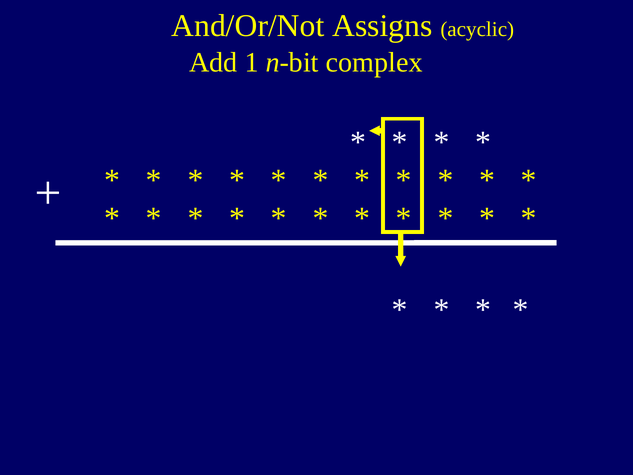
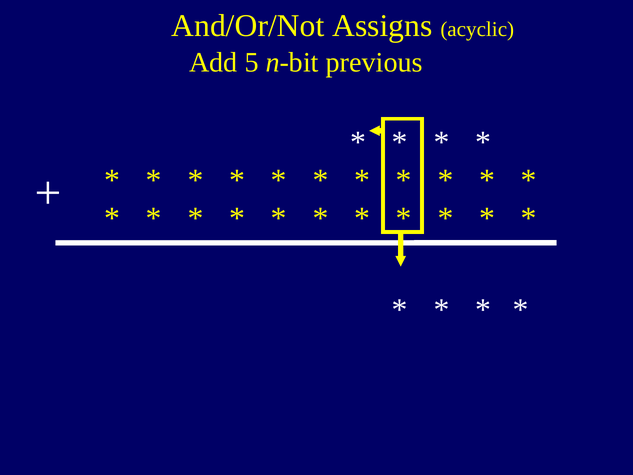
1: 1 -> 5 (252, 62)
complex: complex -> previous (374, 62)
